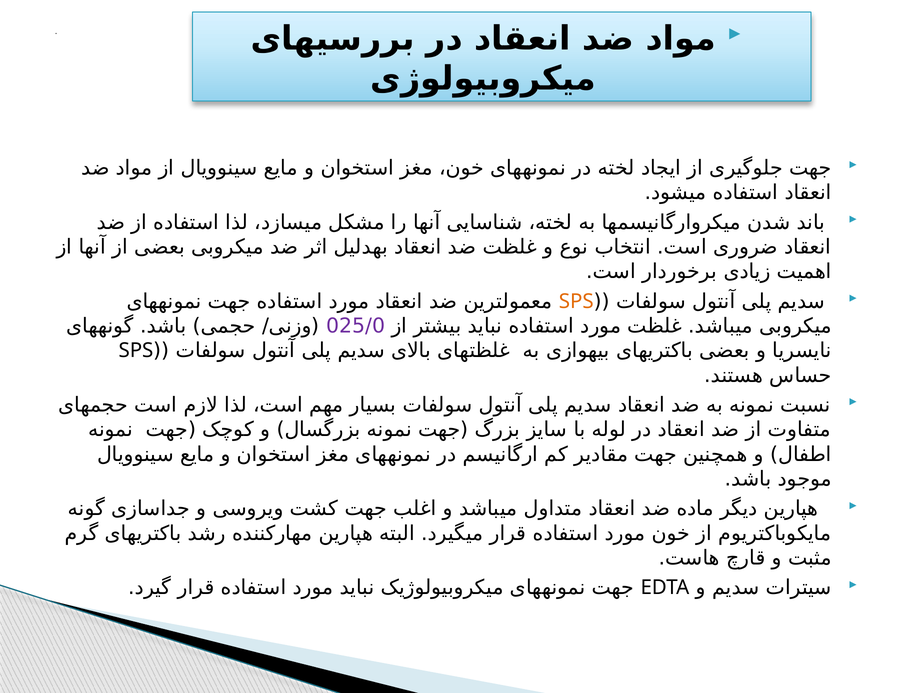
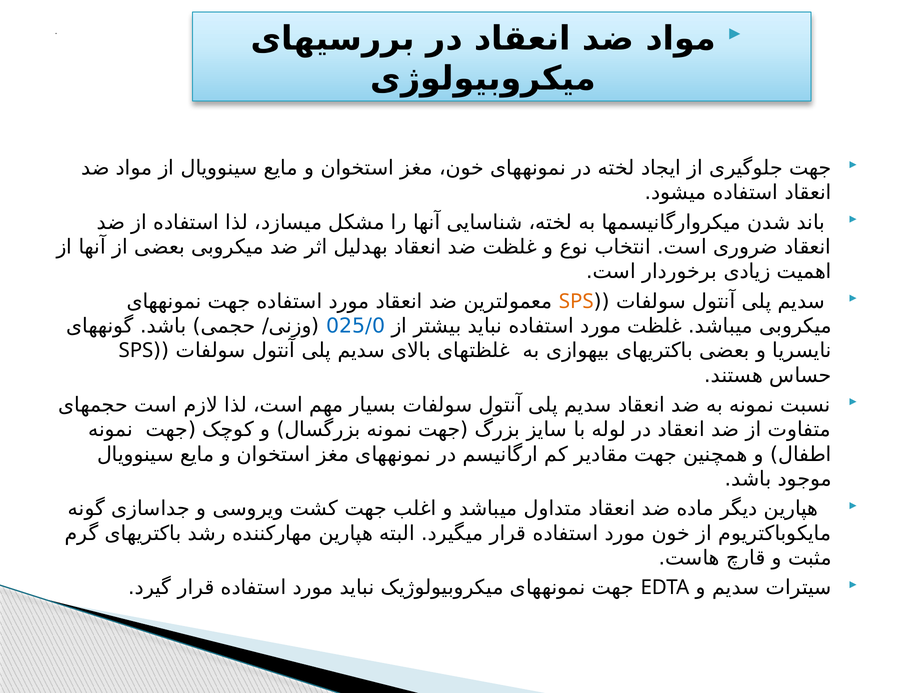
025/0 colour: purple -> blue (356, 326)
